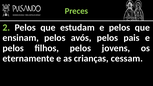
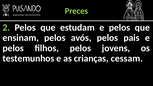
eternamente: eternamente -> testemunhos (28, 58)
